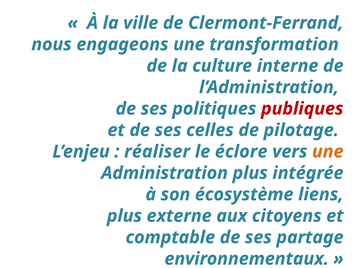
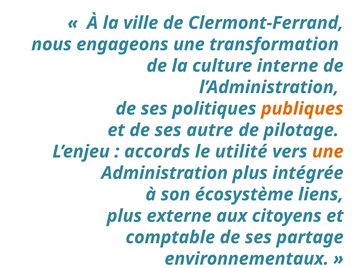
publiques colour: red -> orange (302, 109)
celles: celles -> autre (210, 130)
réaliser: réaliser -> accords (157, 151)
éclore: éclore -> utilité (241, 151)
